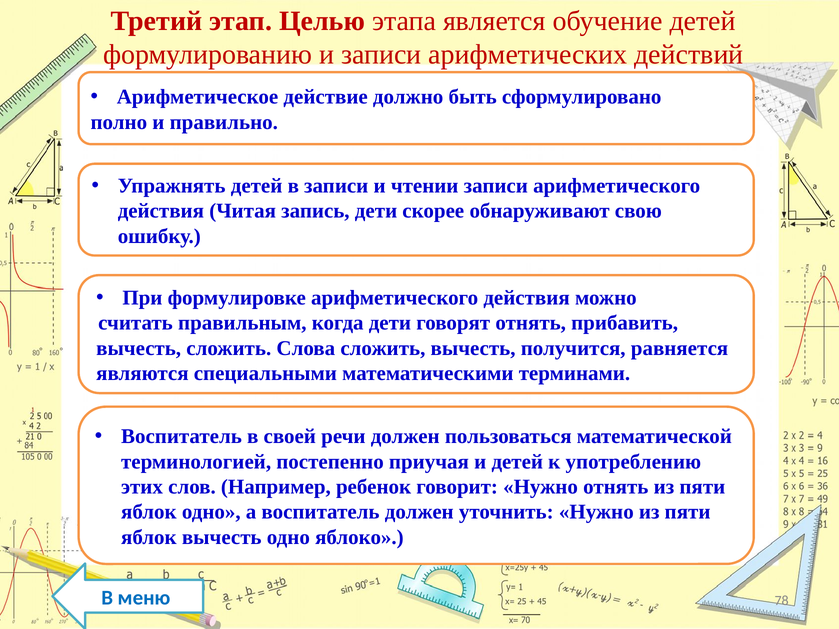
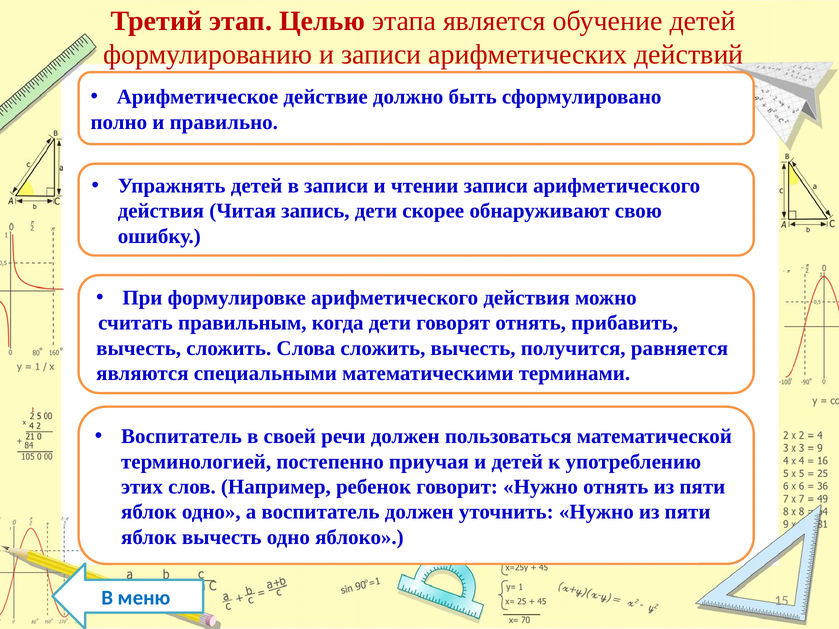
78: 78 -> 15 (782, 601)
